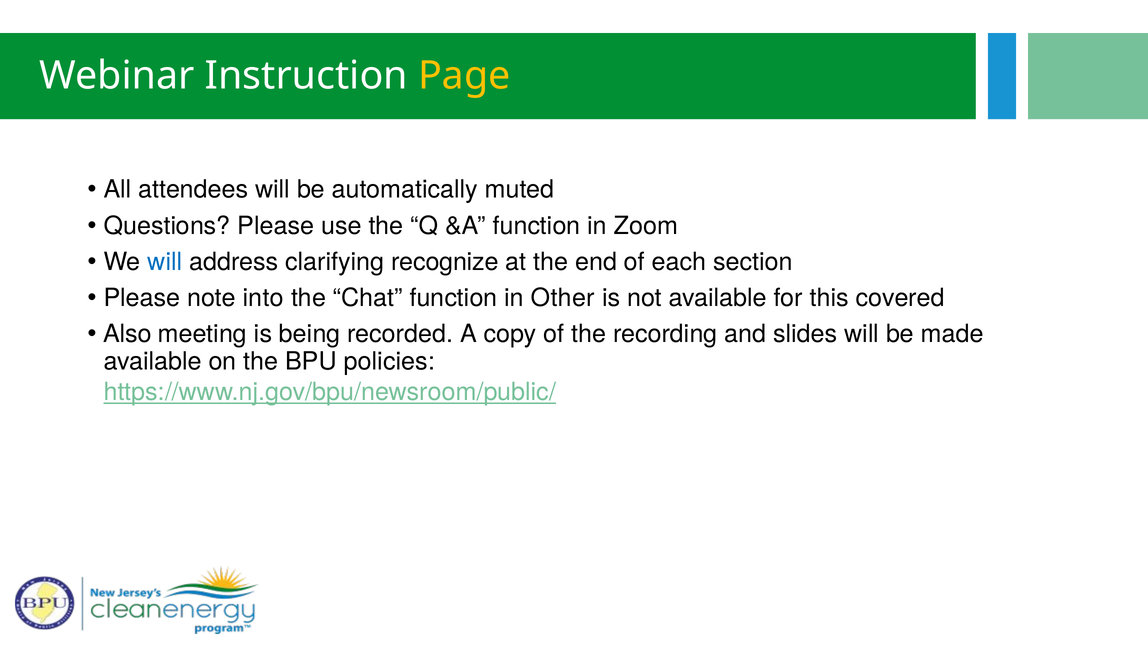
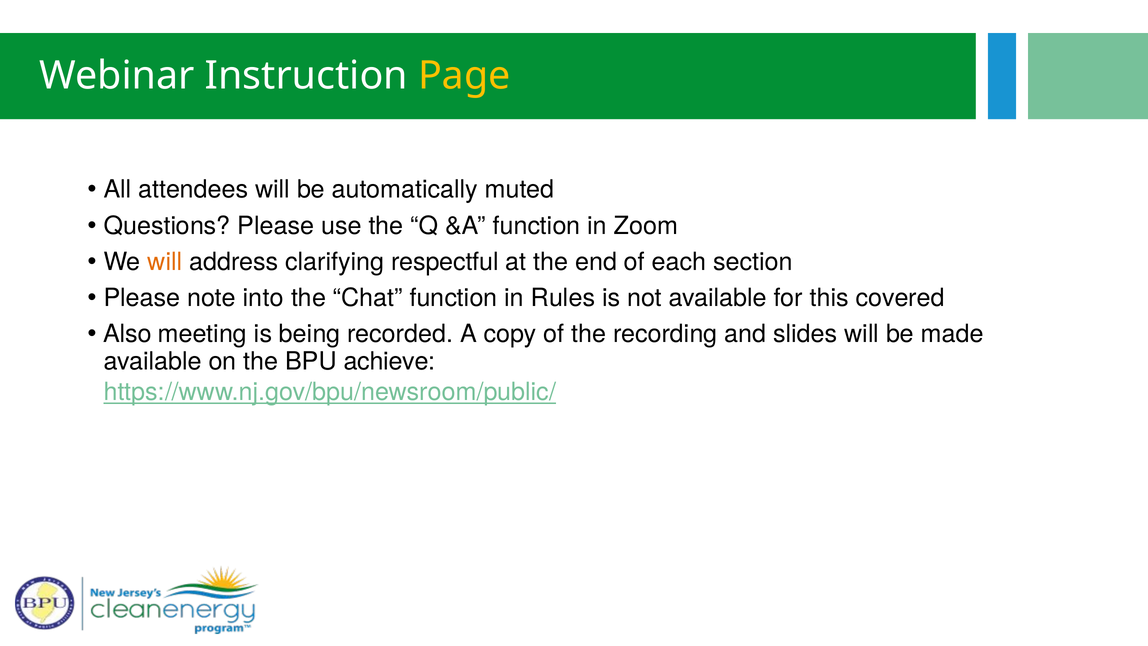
will colour: blue -> orange (165, 262)
recognize: recognize -> respectful (445, 262)
Other: Other -> Rules (563, 298)
policies: policies -> achieve (390, 361)
